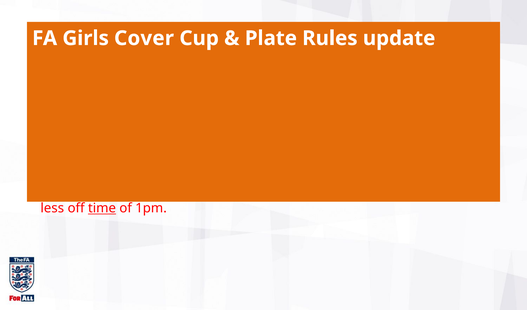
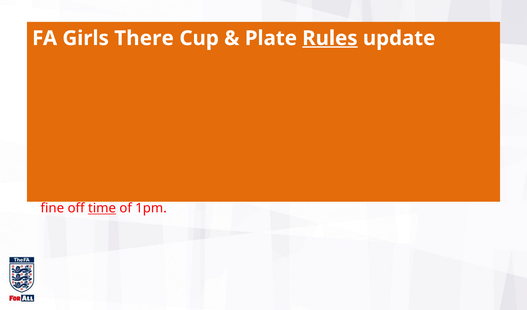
Girls Cover: Cover -> There (144, 38)
Rules underline: none -> present (330, 38)
less: less -> fine (52, 208)
